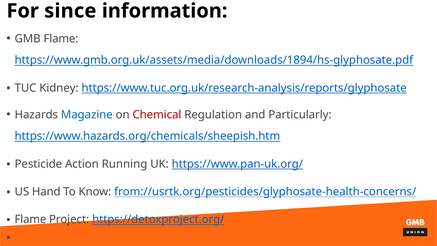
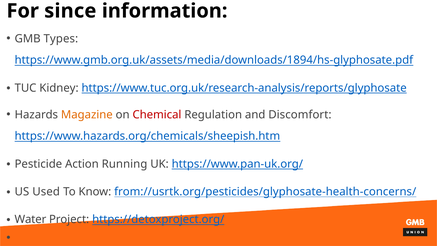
GMB Flame: Flame -> Types (61, 39)
Magazine colour: blue -> orange (87, 115)
Particularly: Particularly -> Discomfort (300, 115)
Hand: Hand -> Used (46, 192)
Flame: Flame -> Water (30, 219)
